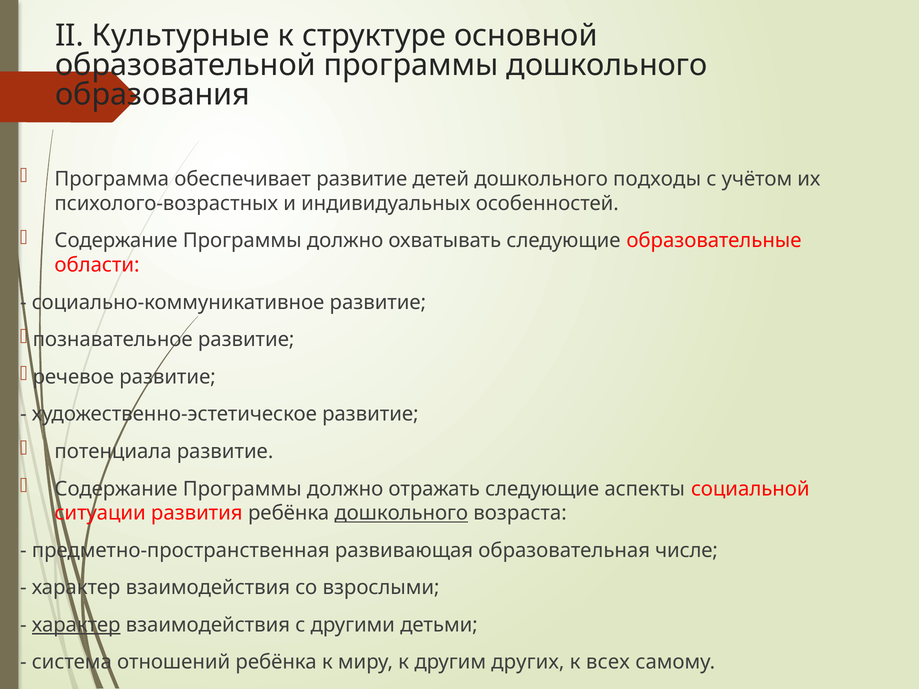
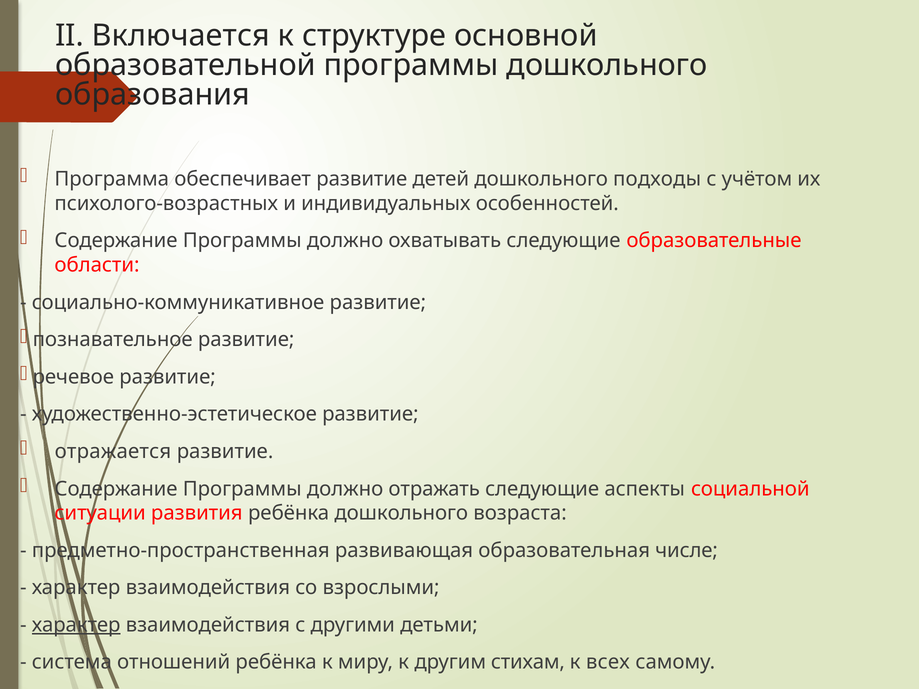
Культурные: Культурные -> Включается (181, 36)
потенциала: потенциала -> отражается (113, 452)
дошкольного underline: present -> none (401, 513)
других: других -> стихам (528, 663)
